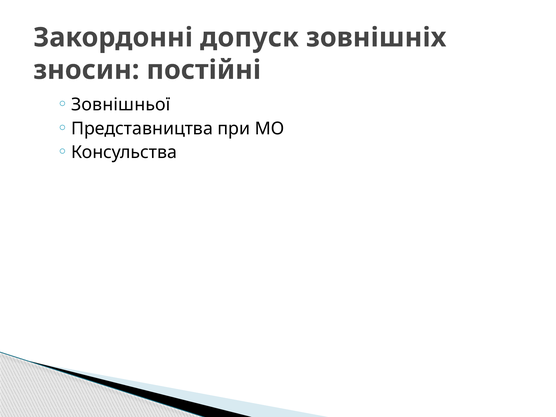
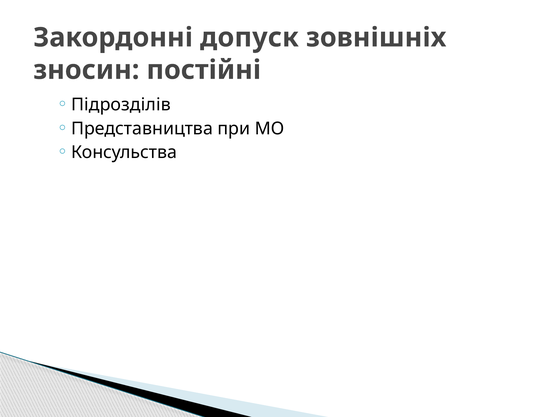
Зовнішньої: Зовнішньої -> Підрозділів (121, 105)
